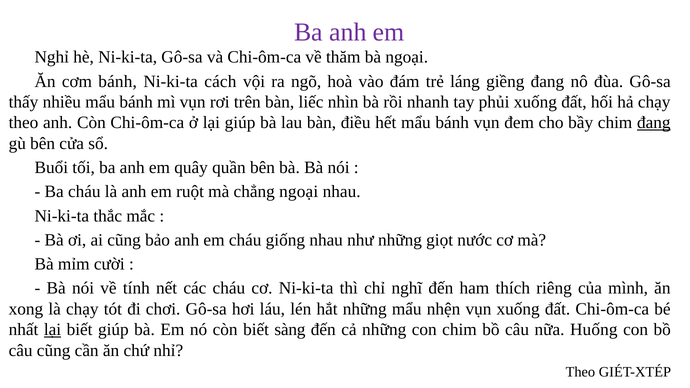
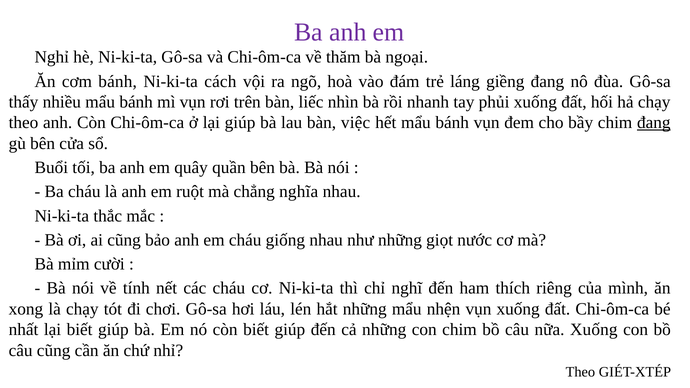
điều: điều -> việc (356, 123)
chẳng ngoại: ngoại -> nghĩa (299, 192)
lại underline: present -> none (52, 330)
còn biết sàng: sàng -> giúp (290, 330)
nữa Huống: Huống -> Xuống (594, 330)
